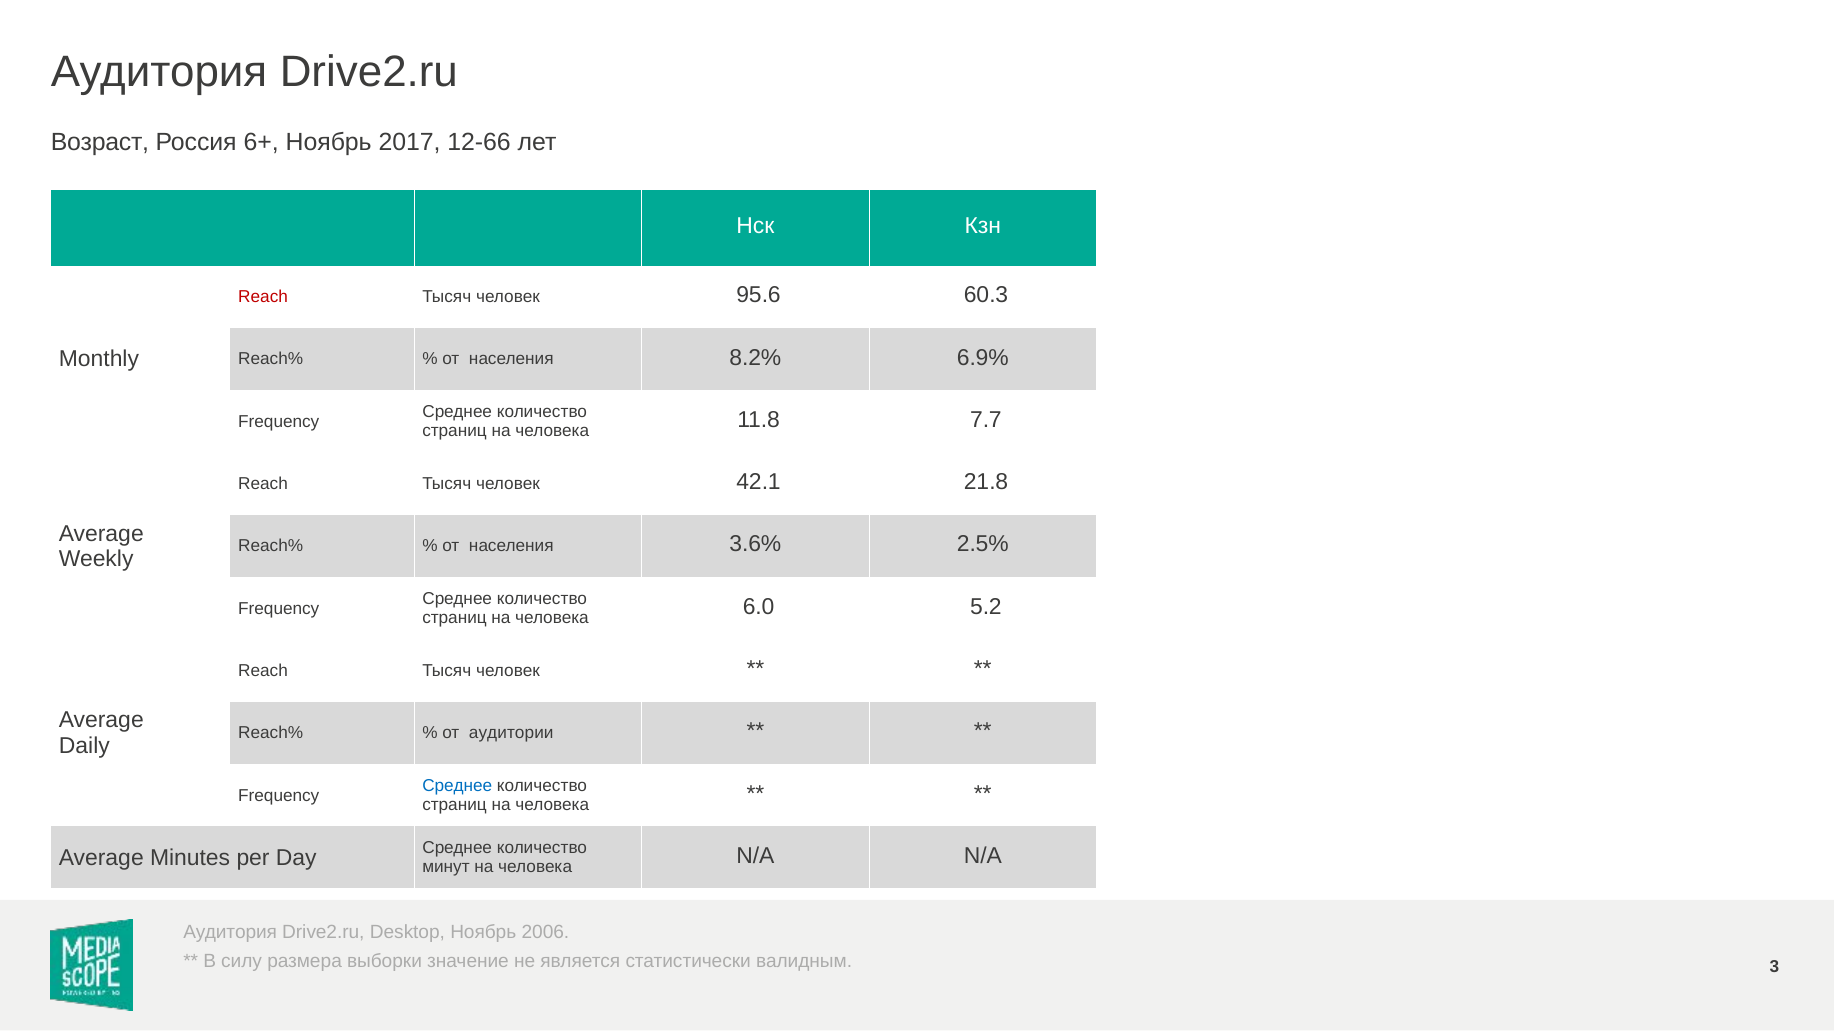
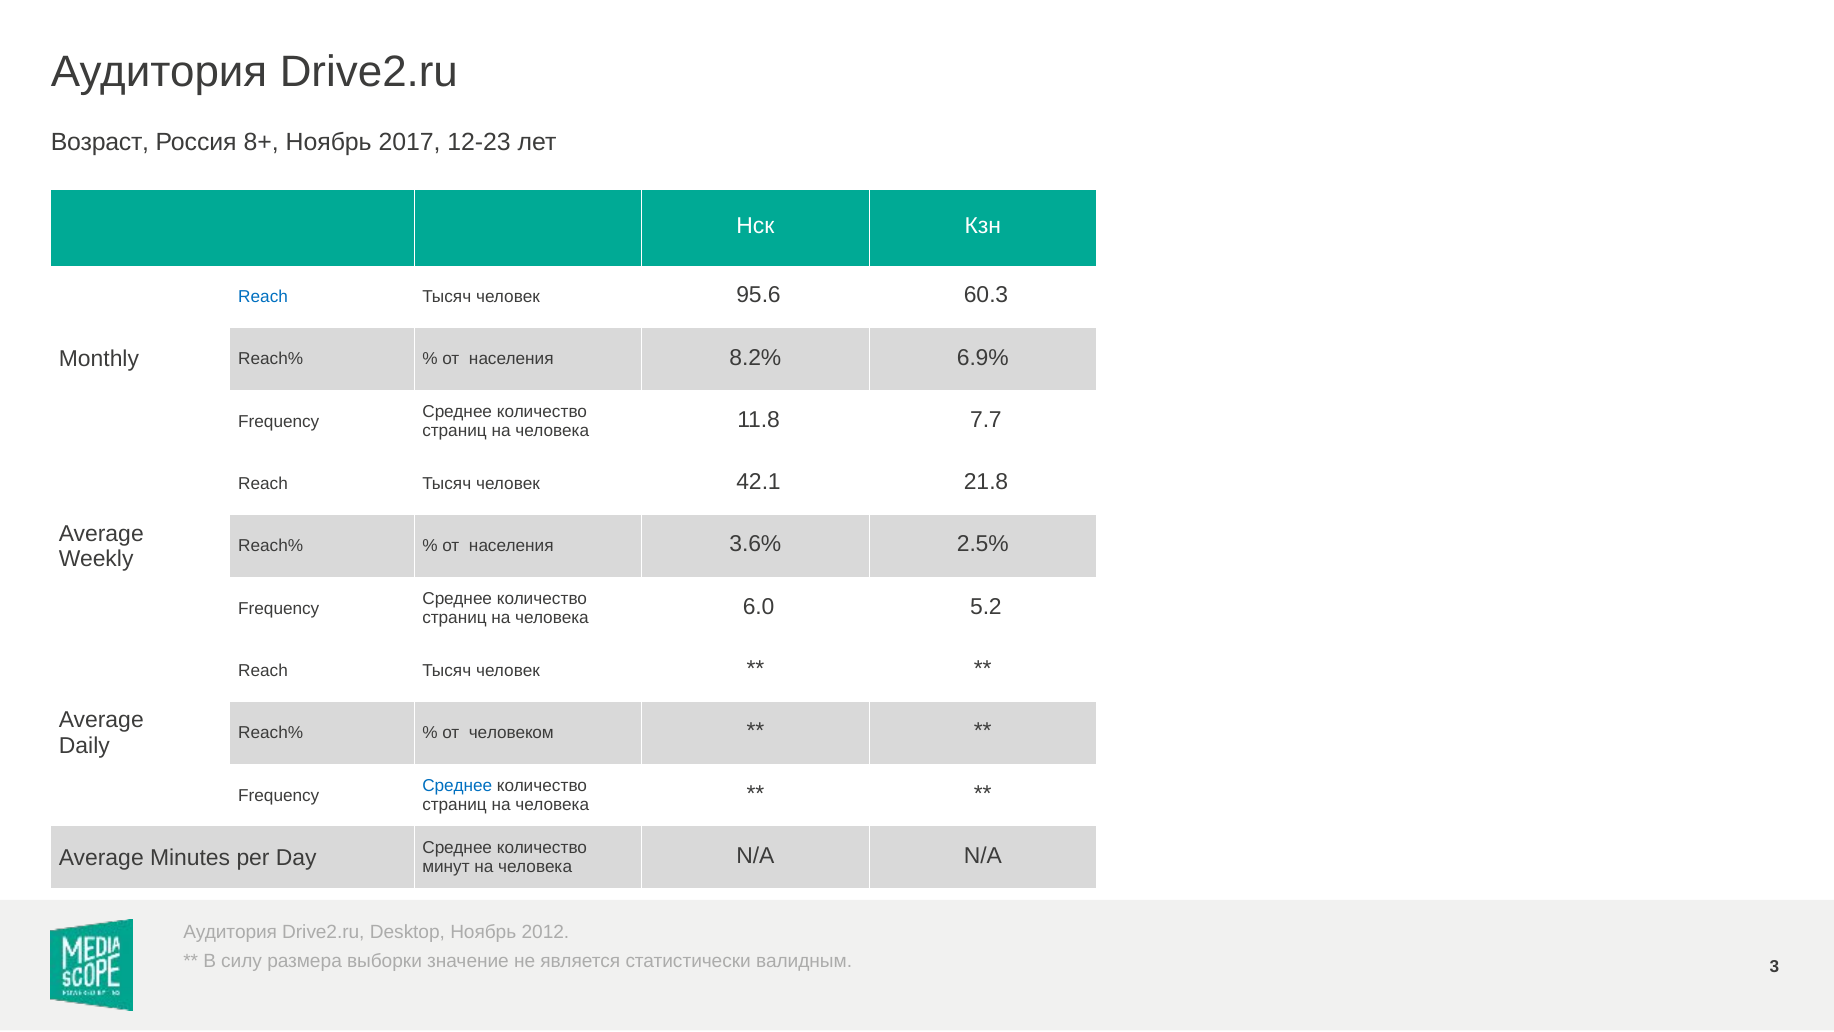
6+: 6+ -> 8+ (261, 142)
12-66: 12-66 -> 12-23 (479, 142)
Reach colour: red -> blue (263, 297)
аудитории: аудитории -> человеком (511, 733)
2006: 2006 -> 2012 (545, 932)
